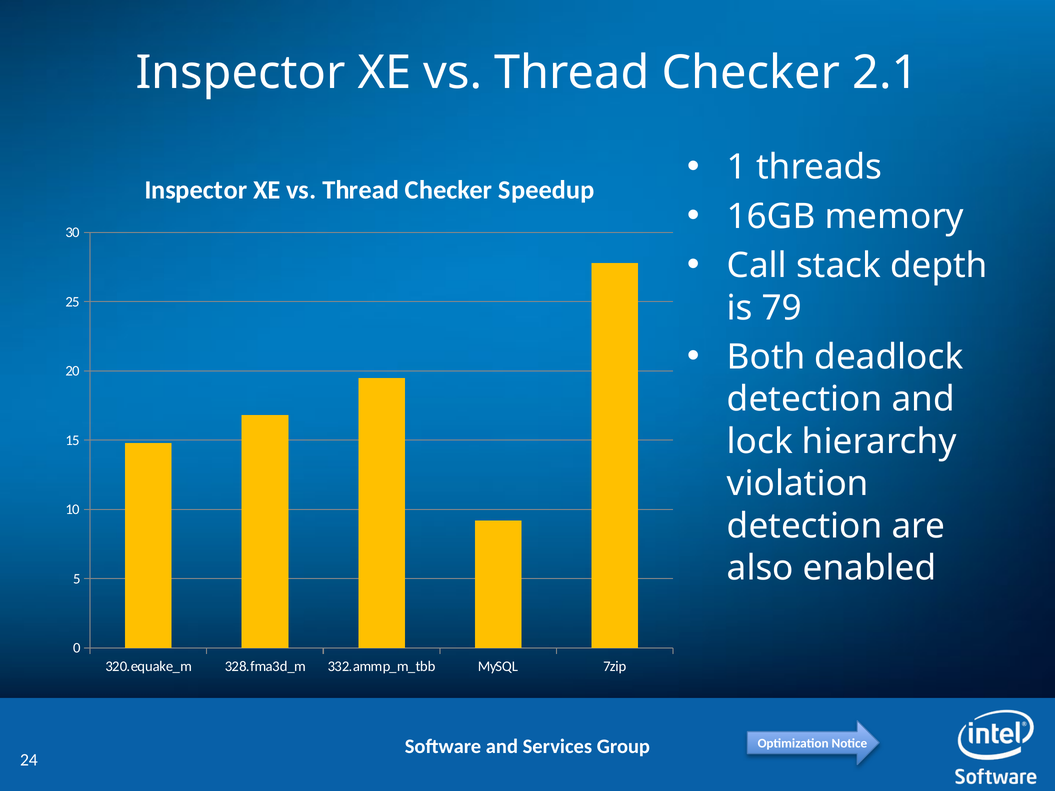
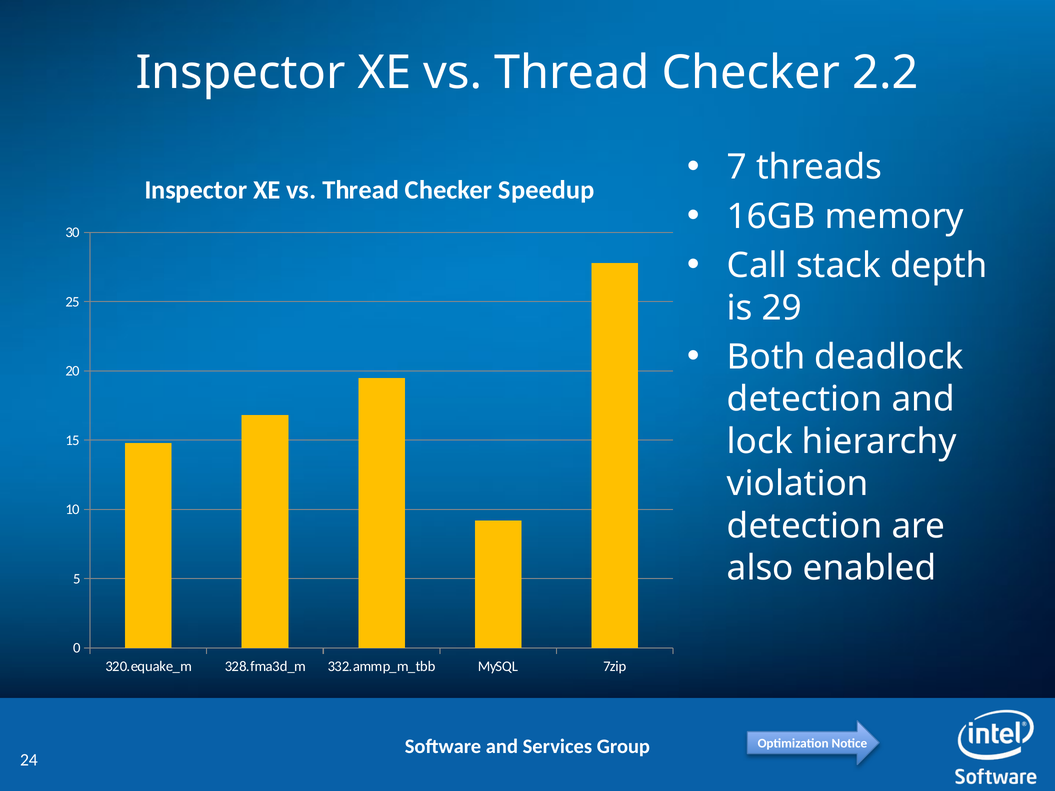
2.1: 2.1 -> 2.2 (885, 73)
1: 1 -> 7 (737, 167)
79: 79 -> 29 (782, 308)
